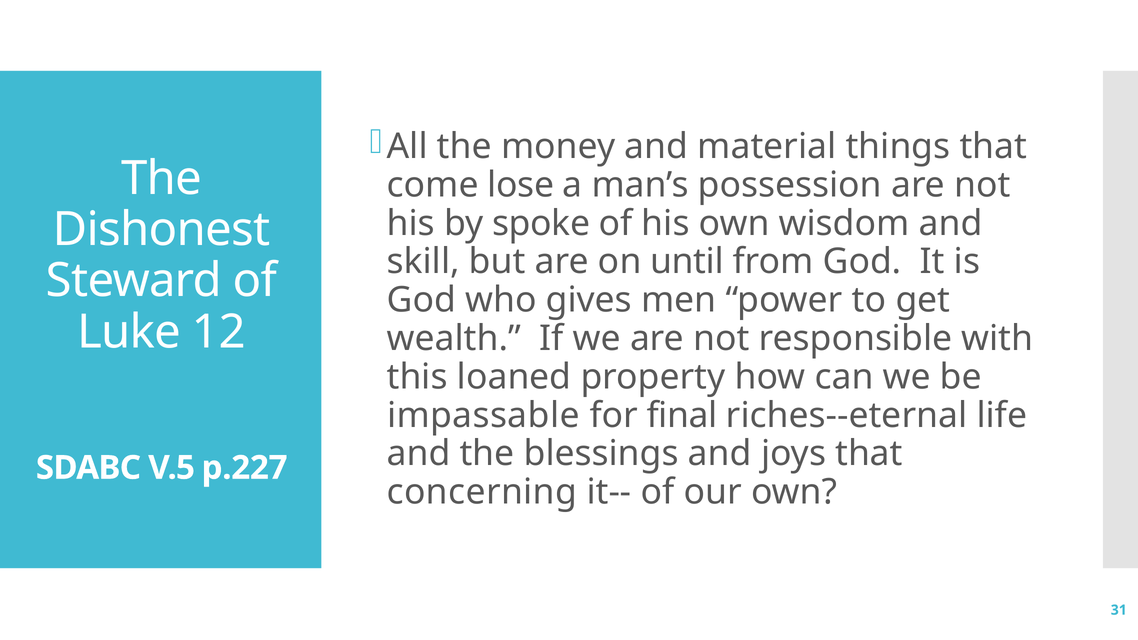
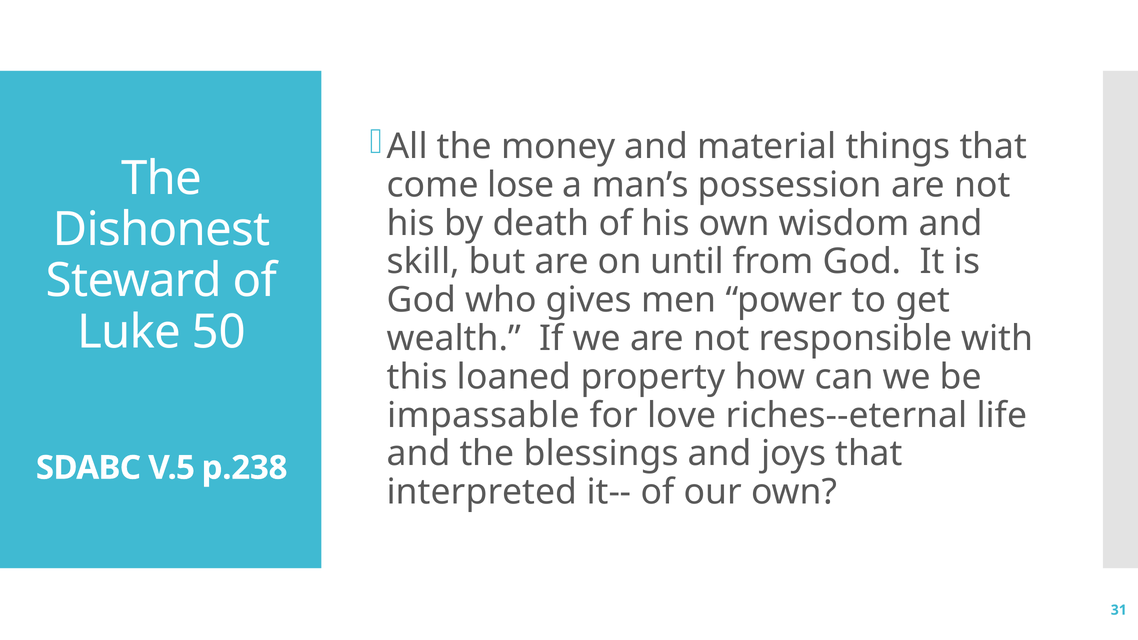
spoke: spoke -> death (541, 223)
12: 12 -> 50 (219, 332)
final: final -> love (682, 415)
p.227: p.227 -> p.238 (245, 468)
concerning: concerning -> interpreted (482, 492)
